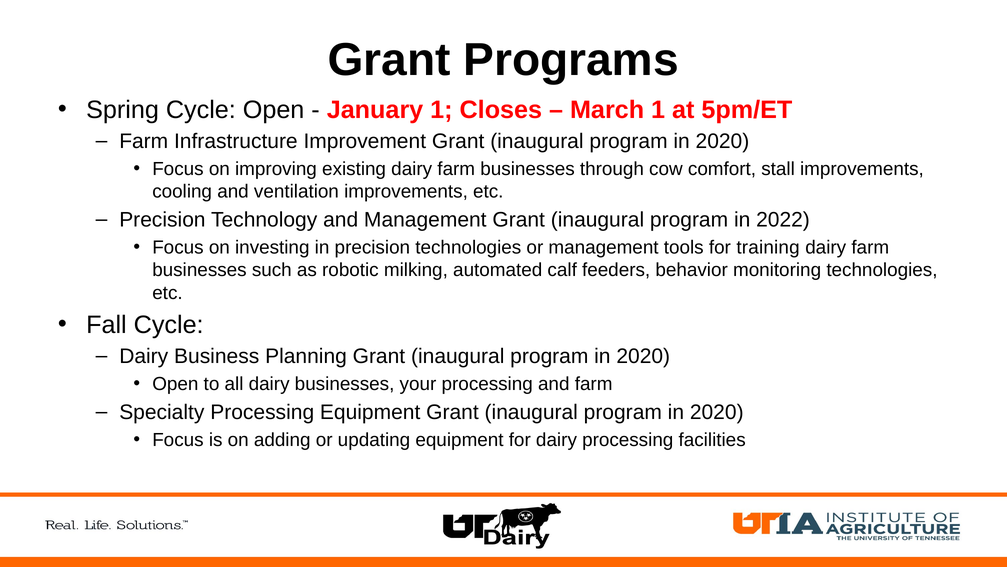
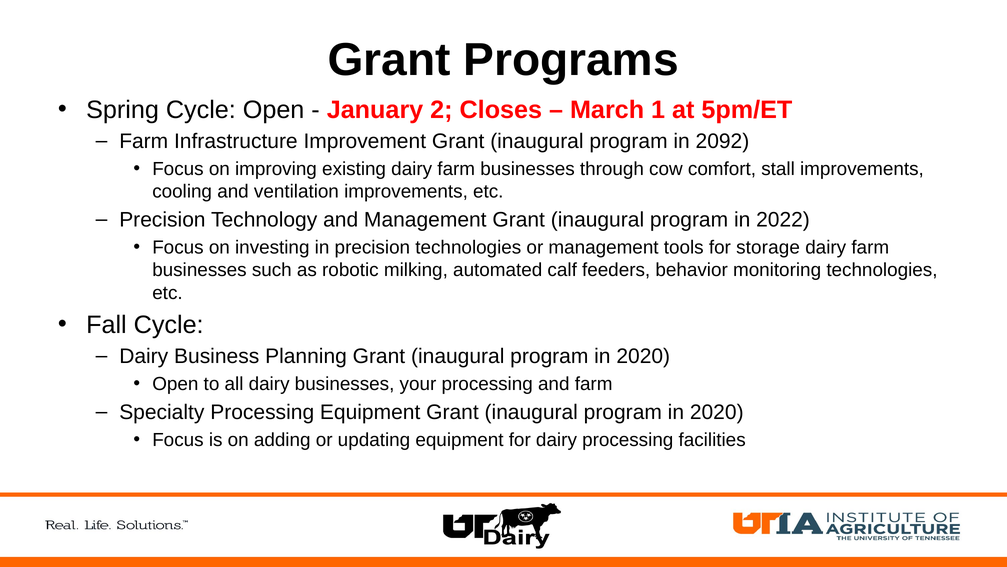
January 1: 1 -> 2 (441, 110)
2020: 2020 -> 2092 (722, 141)
training: training -> storage (768, 247)
